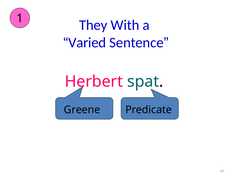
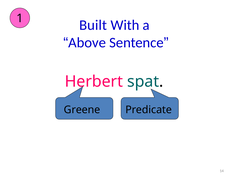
They: They -> Built (93, 25)
Varied: Varied -> Above (87, 42)
